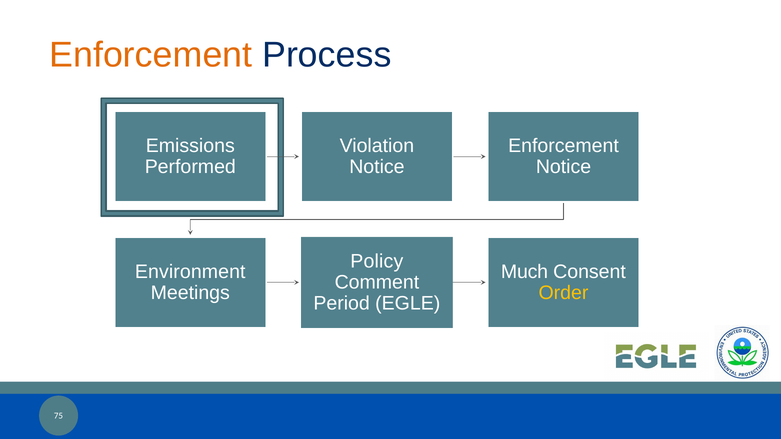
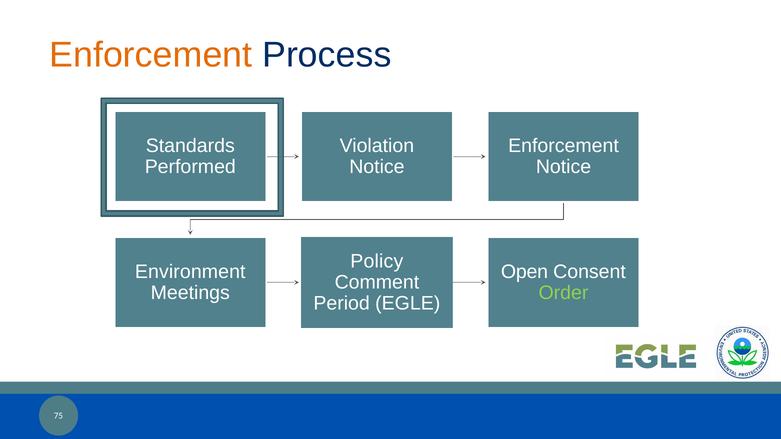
Emissions: Emissions -> Standards (190, 146)
Much: Much -> Open (525, 272)
Order colour: yellow -> light green (563, 293)
